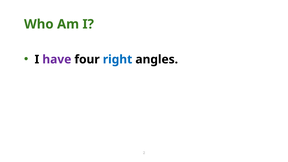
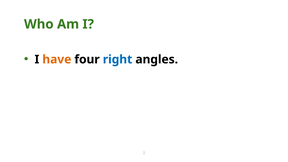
have colour: purple -> orange (57, 59)
